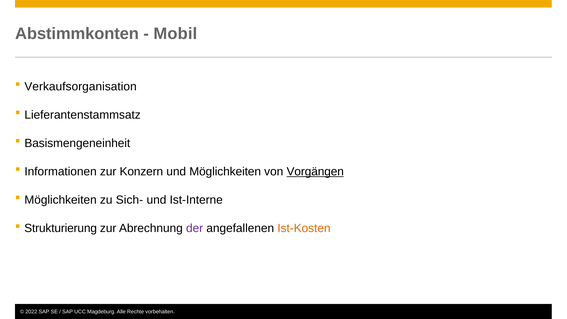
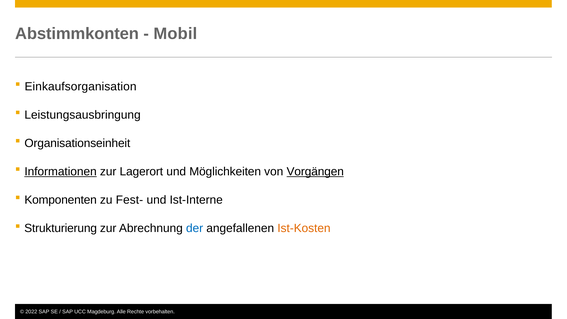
Verkaufsorganisation: Verkaufsorganisation -> Einkaufsorganisation (81, 87)
Lieferantenstammsatz: Lieferantenstammsatz -> Leistungsausbringung (83, 115)
Basismengeneinheit: Basismengeneinheit -> Organisationseinheit (77, 143)
Informationen underline: none -> present (61, 172)
Konzern: Konzern -> Lagerort (141, 172)
Möglichkeiten: Möglichkeiten -> Komponenten (61, 200)
Sich-: Sich- -> Fest- (129, 200)
der colour: purple -> blue (195, 228)
